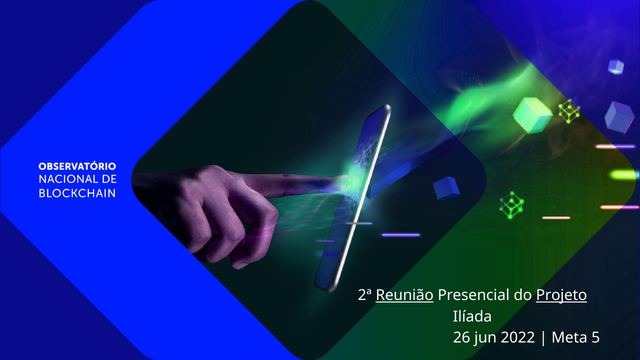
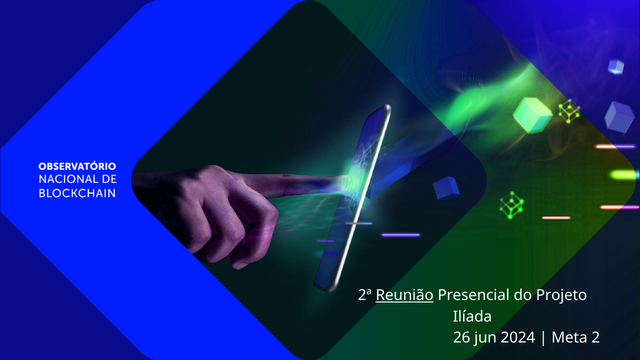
Projeto underline: present -> none (562, 296)
2022: 2022 -> 2024 (518, 338)
5: 5 -> 2 (596, 338)
